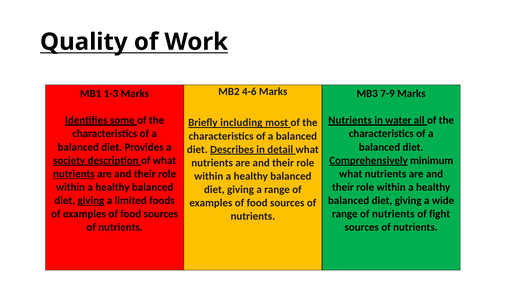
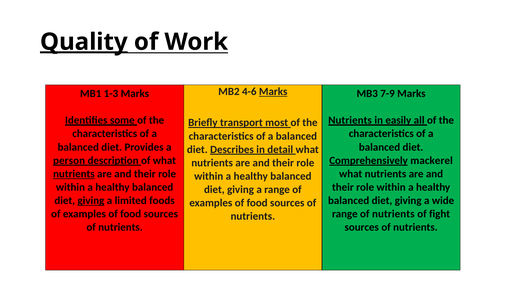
Quality underline: none -> present (84, 42)
Marks underline: none -> present (273, 92)
water: water -> easily (398, 120)
including: including -> transport (241, 123)
society: society -> person (69, 161)
minimum: minimum -> mackerel (432, 161)
